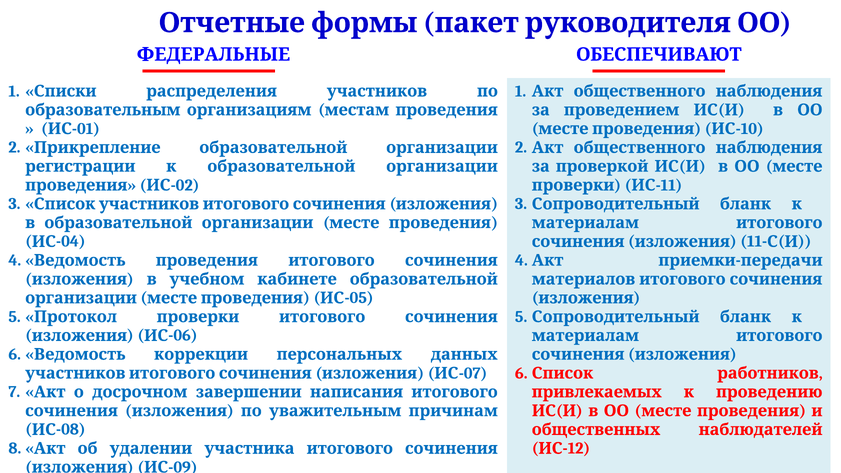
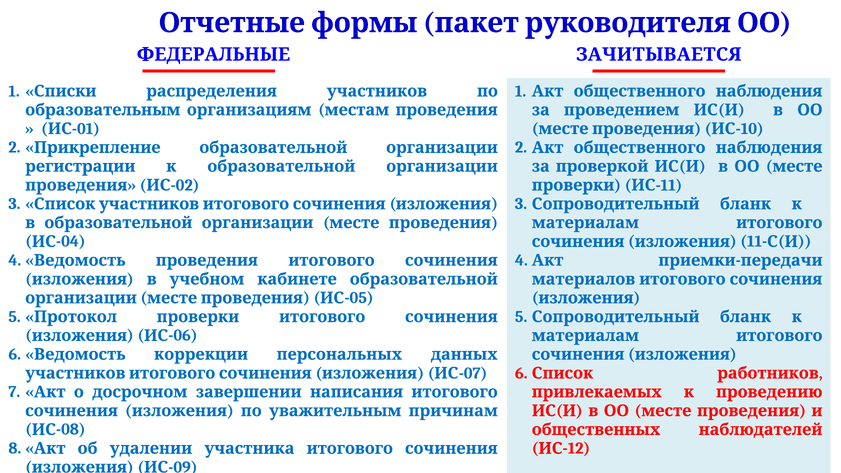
ОБЕСПЕЧИВАЮТ: ОБЕСПЕЧИВАЮТ -> ЗАЧИТЫВАЕТСЯ (659, 54)
